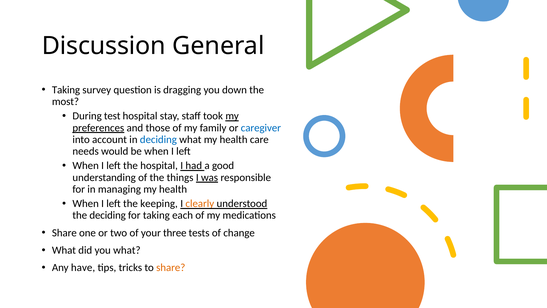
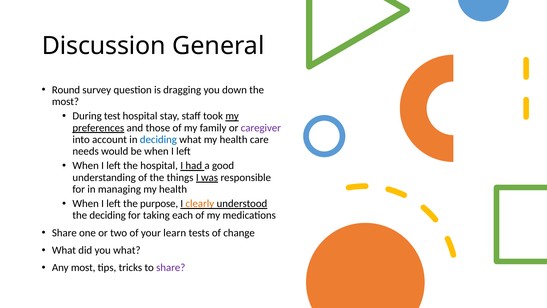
Taking: Taking -> Round (66, 90)
caregiver colour: blue -> purple (261, 128)
keeping: keeping -> purpose (159, 204)
three: three -> learn (175, 233)
Any have: have -> most (83, 267)
share colour: orange -> purple (171, 267)
